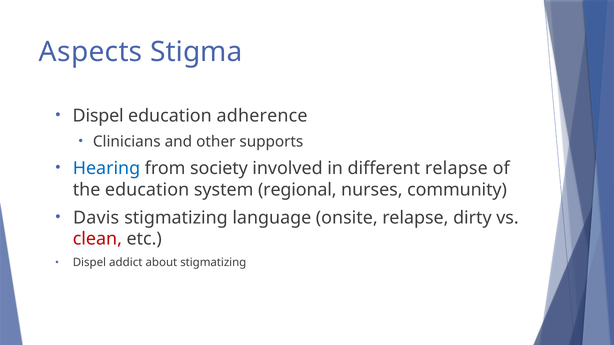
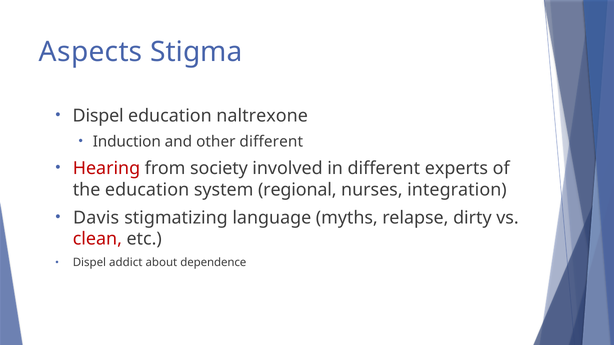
adherence: adherence -> naltrexone (262, 116)
Clinicians: Clinicians -> Induction (127, 142)
other supports: supports -> different (271, 142)
Hearing colour: blue -> red (106, 168)
different relapse: relapse -> experts (456, 168)
community: community -> integration (457, 190)
onsite: onsite -> myths (347, 218)
about stigmatizing: stigmatizing -> dependence (213, 263)
